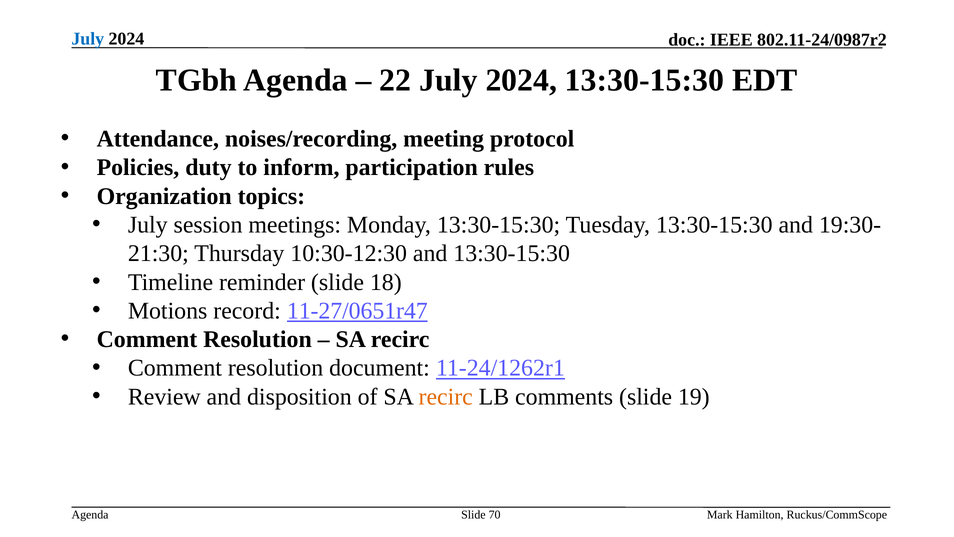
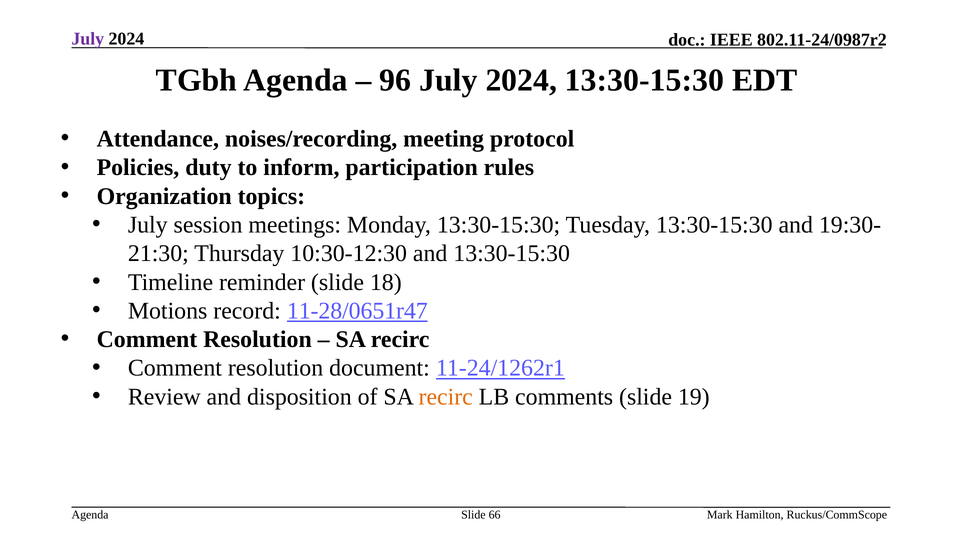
July colour: blue -> purple (88, 39)
22: 22 -> 96 (395, 80)
11-27/0651r47: 11-27/0651r47 -> 11-28/0651r47 (357, 311)
70: 70 -> 66 (495, 515)
